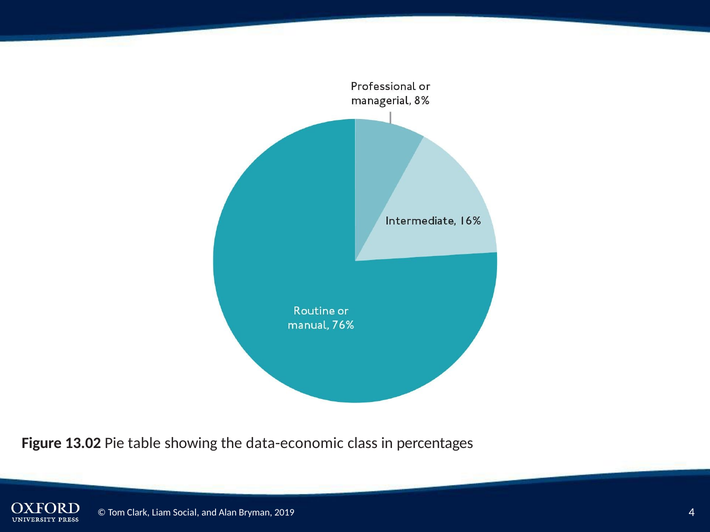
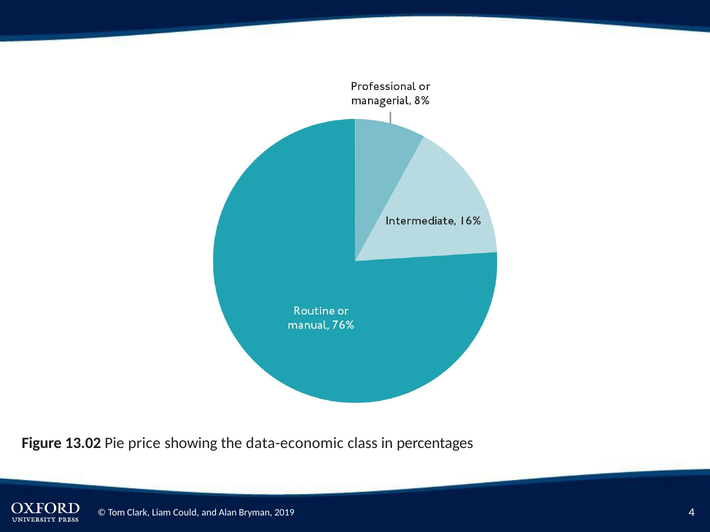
table: table -> price (144, 444)
Social: Social -> Could (186, 513)
